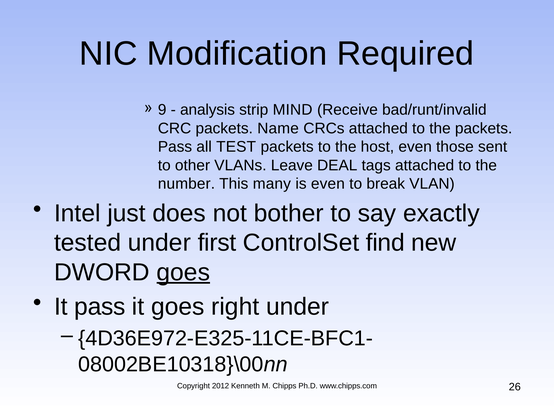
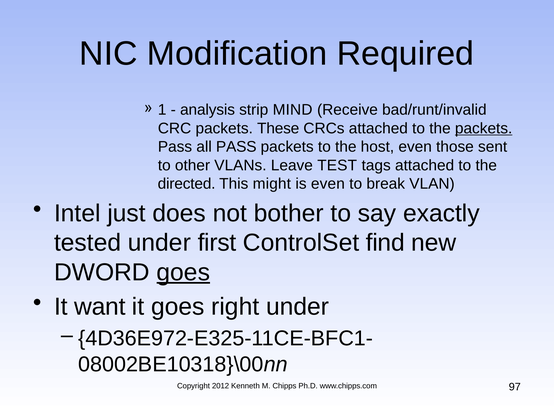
9: 9 -> 1 (162, 110)
Name: Name -> These (278, 129)
packets underline: none -> present (484, 129)
all TEST: TEST -> PASS (236, 147)
DEAL: DEAL -> TEST (337, 165)
number: number -> directed (187, 184)
many: many -> might (272, 184)
It pass: pass -> want (100, 307)
26: 26 -> 97 (515, 387)
